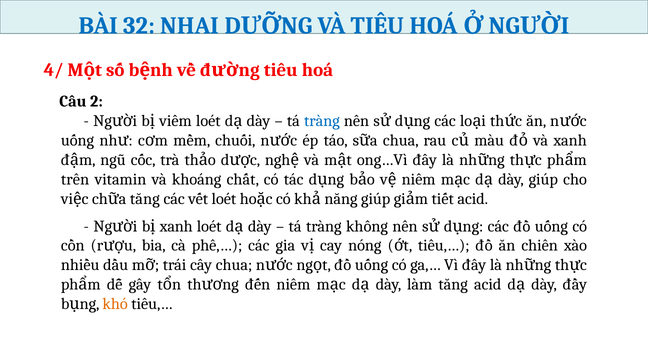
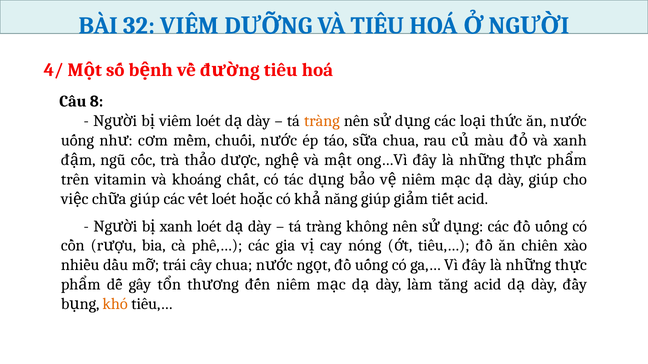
32 NHAI: NHAI -> VIÊM (190, 26)
2: 2 -> 8 (97, 102)
tràng colour: blue -> orange (322, 121)
tăng: tăng -> giúp (145, 199)
